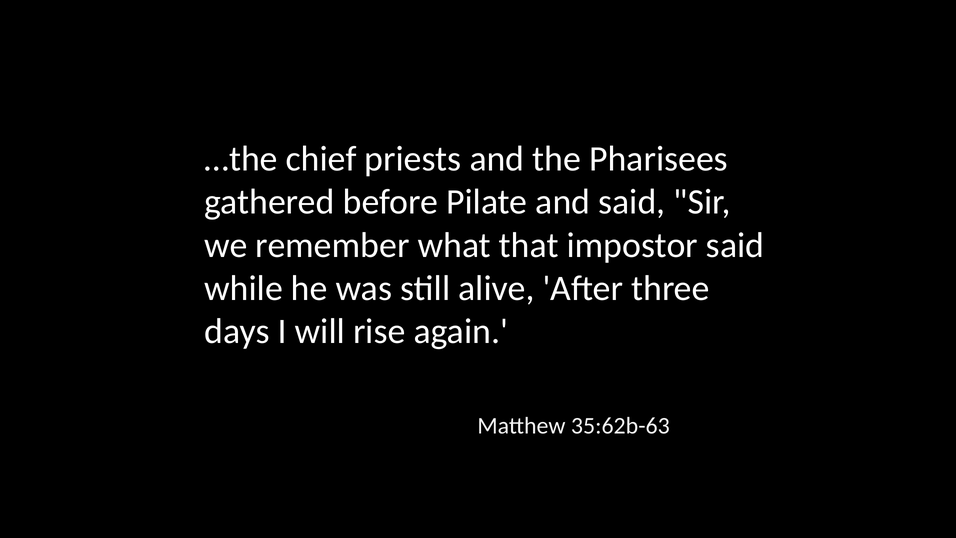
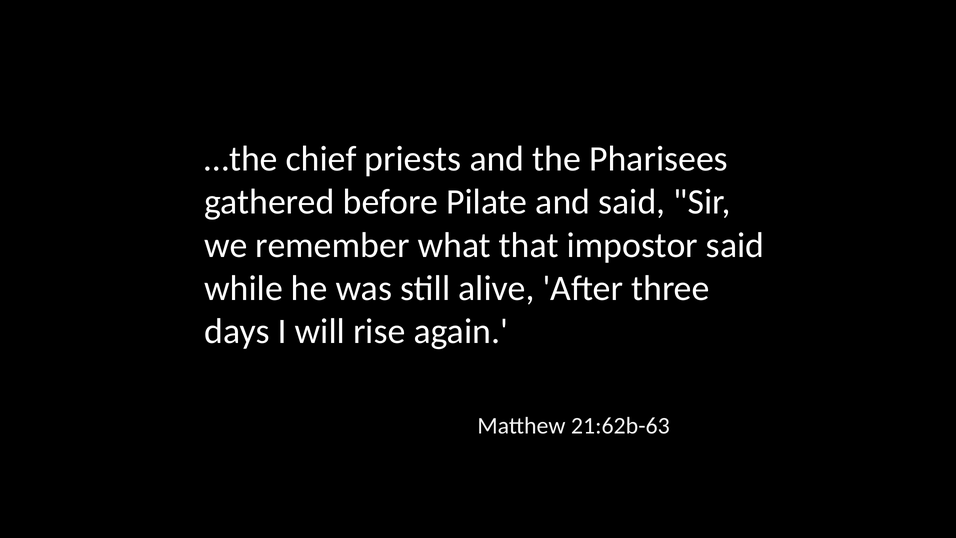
35:62b-63: 35:62b-63 -> 21:62b-63 (620, 426)
